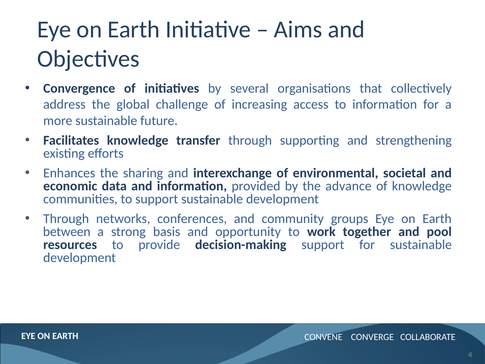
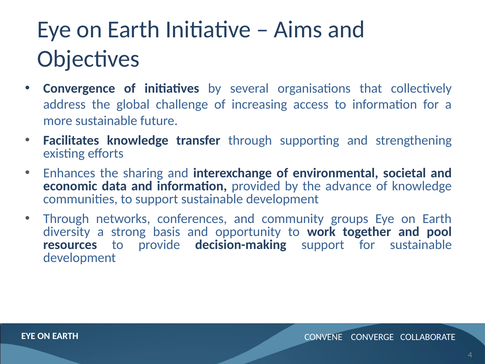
between: between -> diversity (67, 232)
